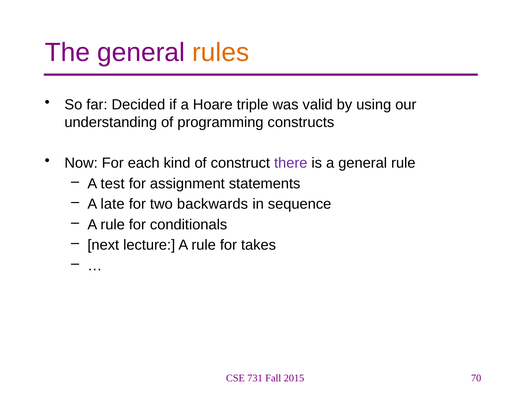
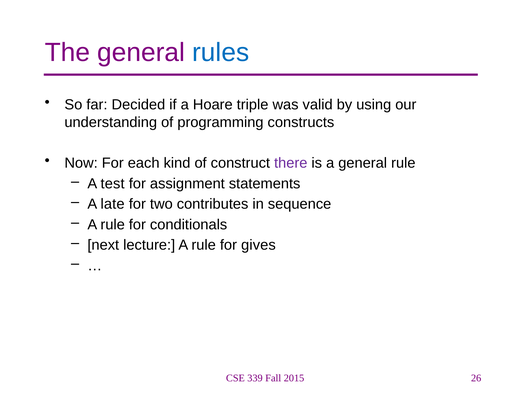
rules colour: orange -> blue (221, 52)
backwards: backwards -> contributes (213, 204)
takes: takes -> gives (258, 245)
731: 731 -> 339 (255, 378)
70: 70 -> 26 (476, 378)
